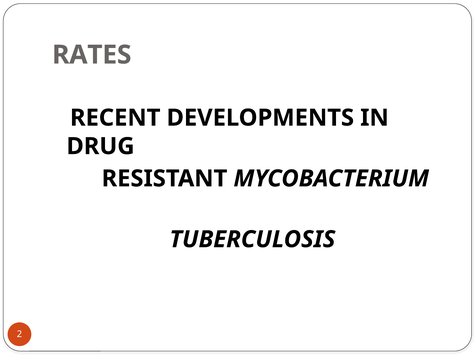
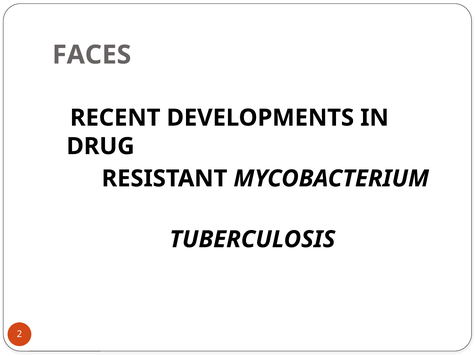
RATES: RATES -> FACES (92, 55)
